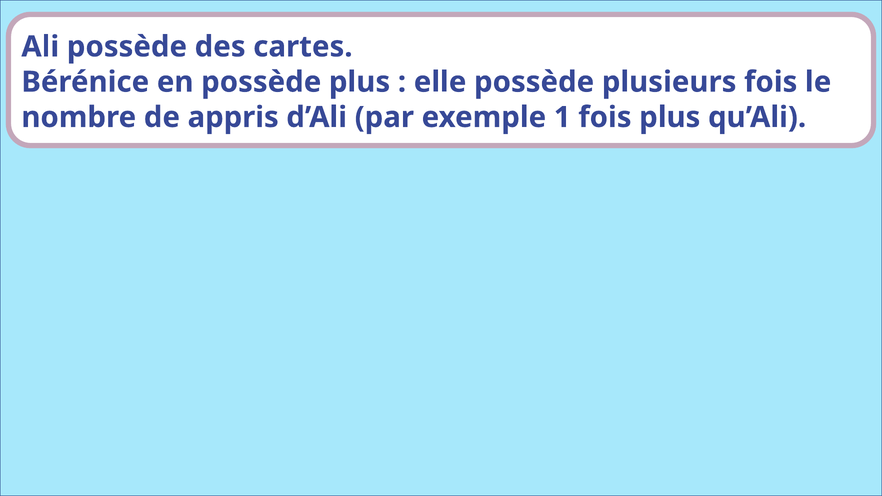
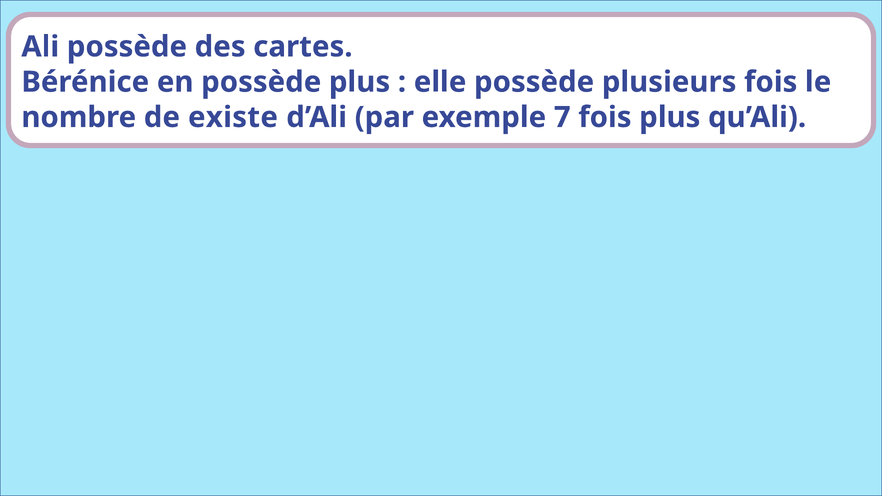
appris: appris -> existe (233, 117)
1: 1 -> 7 (562, 117)
